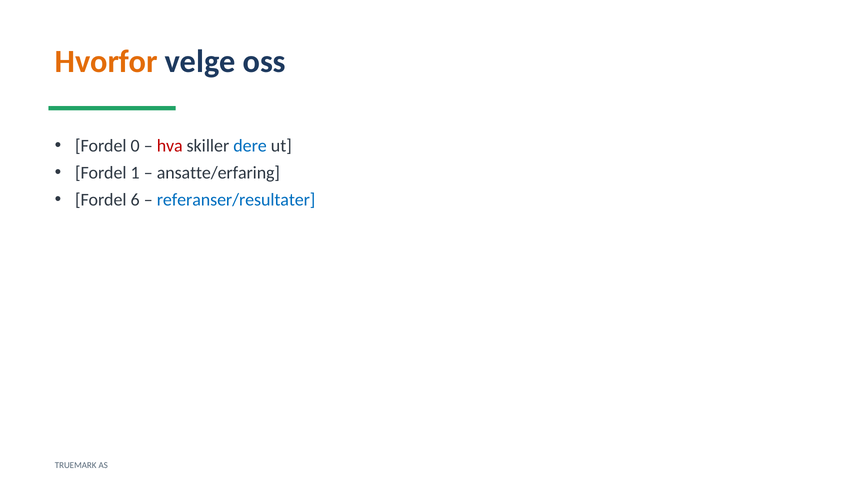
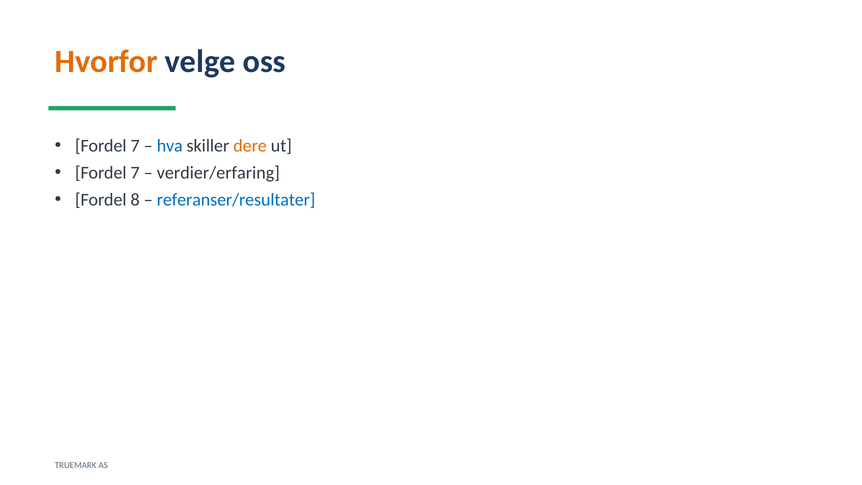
0: 0 -> 7 (135, 146)
hva colour: red -> blue (170, 146)
dere colour: blue -> orange (250, 146)
1: 1 -> 7 (135, 173)
ansatte/erfaring: ansatte/erfaring -> verdier/erfaring (218, 173)
6: 6 -> 8 (135, 200)
